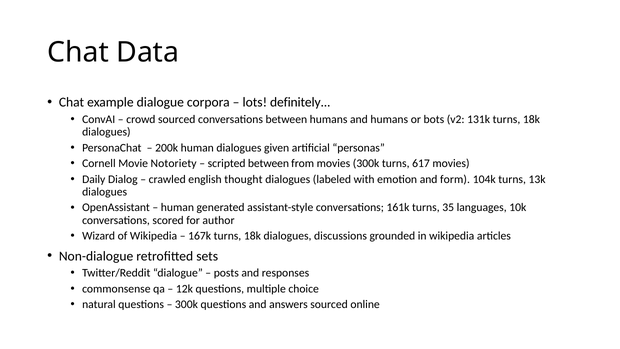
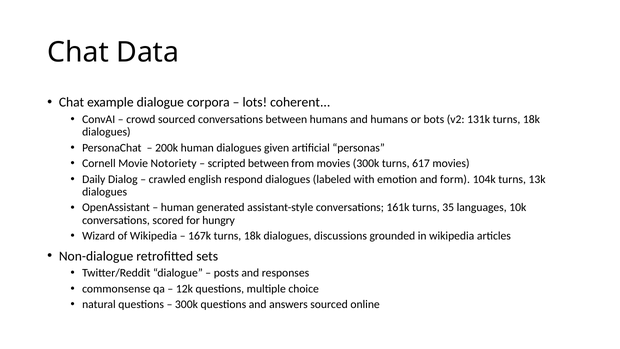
definitely: definitely -> coherent (300, 102)
thought: thought -> respond (244, 179)
author: author -> hungry (219, 220)
